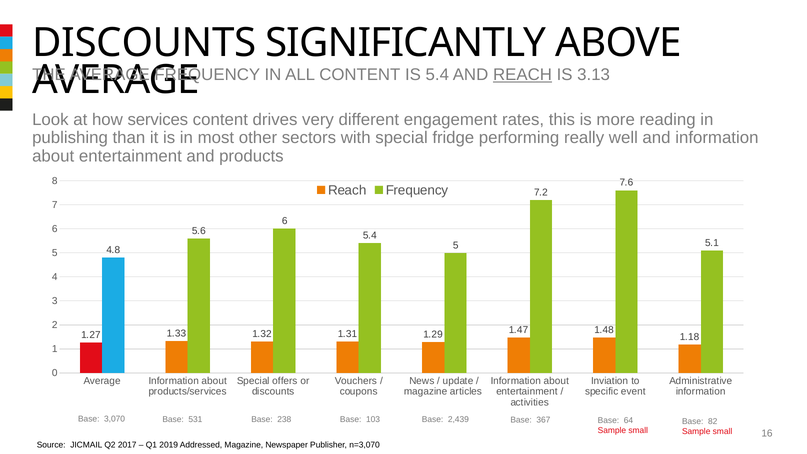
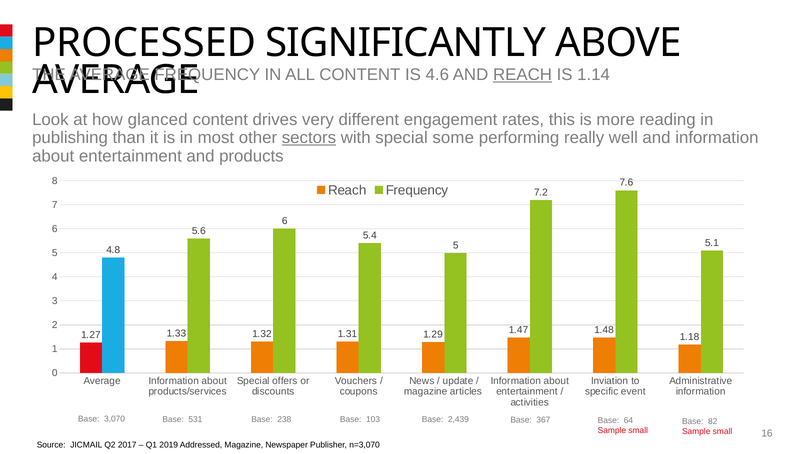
DISCOUNTS: DISCOUNTS -> PROCESSED (144, 43)
IS 5.4: 5.4 -> 4.6 (437, 75)
3.13: 3.13 -> 1.14 (594, 75)
services: services -> glanced (158, 120)
sectors underline: none -> present (309, 138)
fridge: fridge -> some (453, 138)
